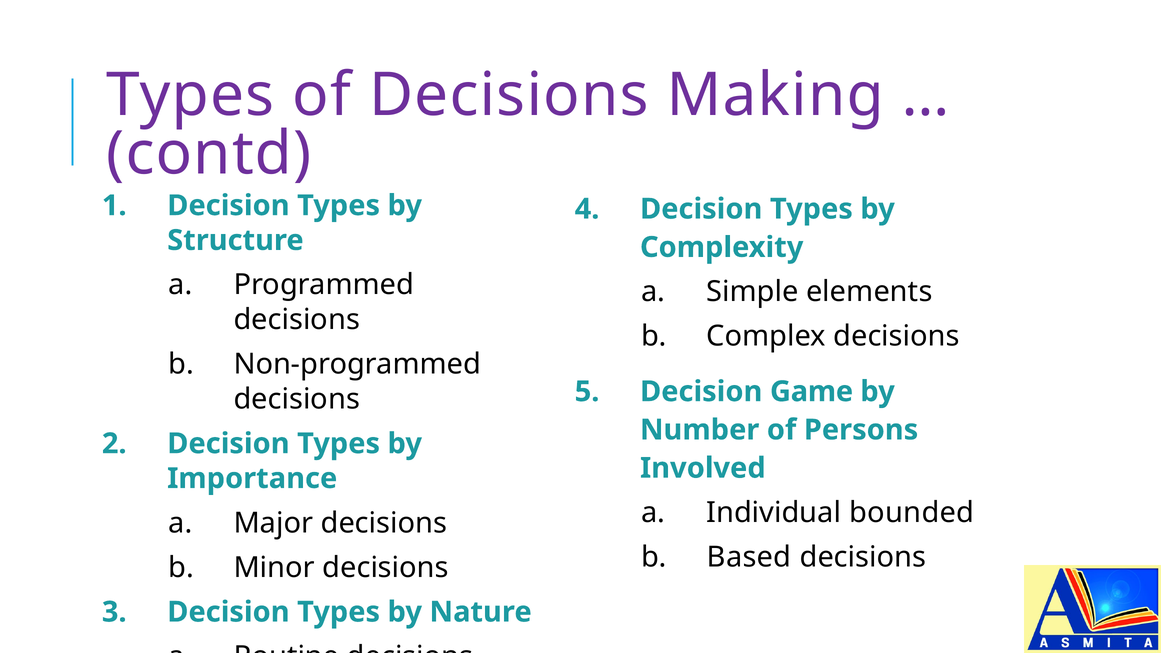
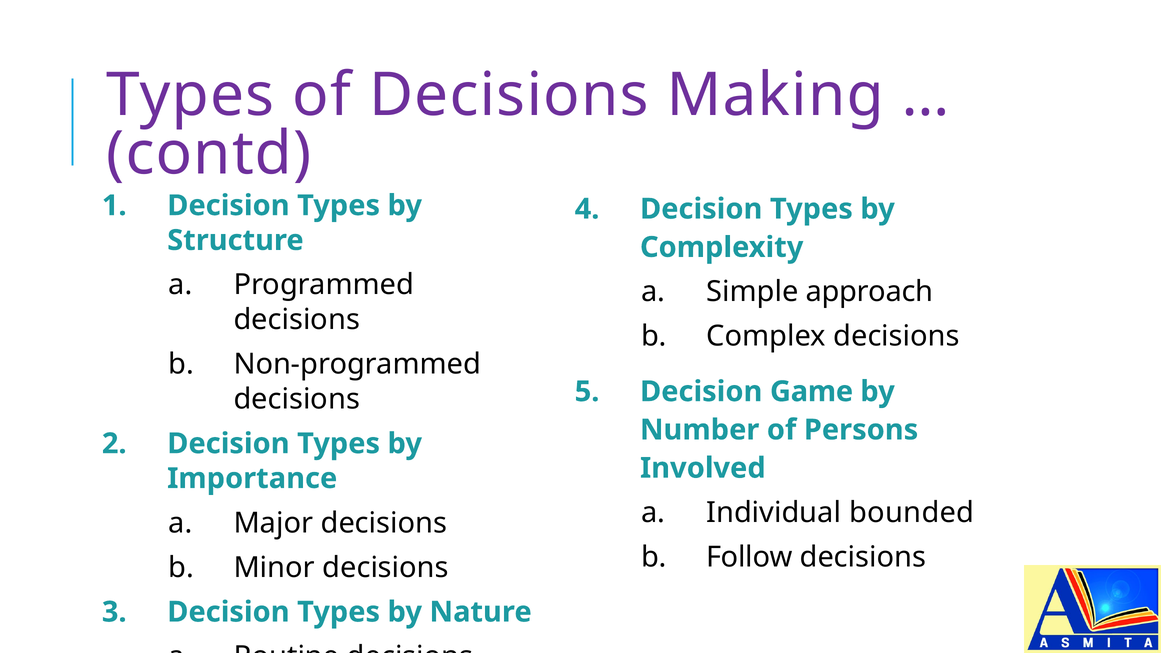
elements: elements -> approach (869, 292)
Based: Based -> Follow (749, 557)
